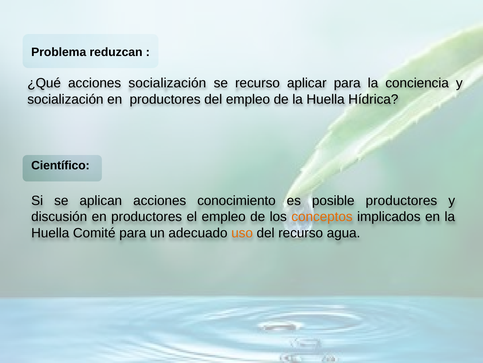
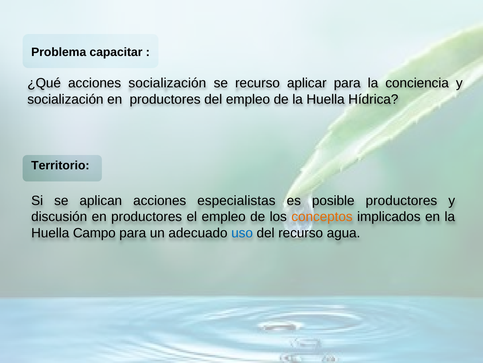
reduzcan: reduzcan -> capacitar (116, 52)
Científico: Científico -> Territorio (60, 165)
conocimiento: conocimiento -> especialistas (236, 200)
Comité: Comité -> Campo (94, 233)
uso colour: orange -> blue (242, 233)
